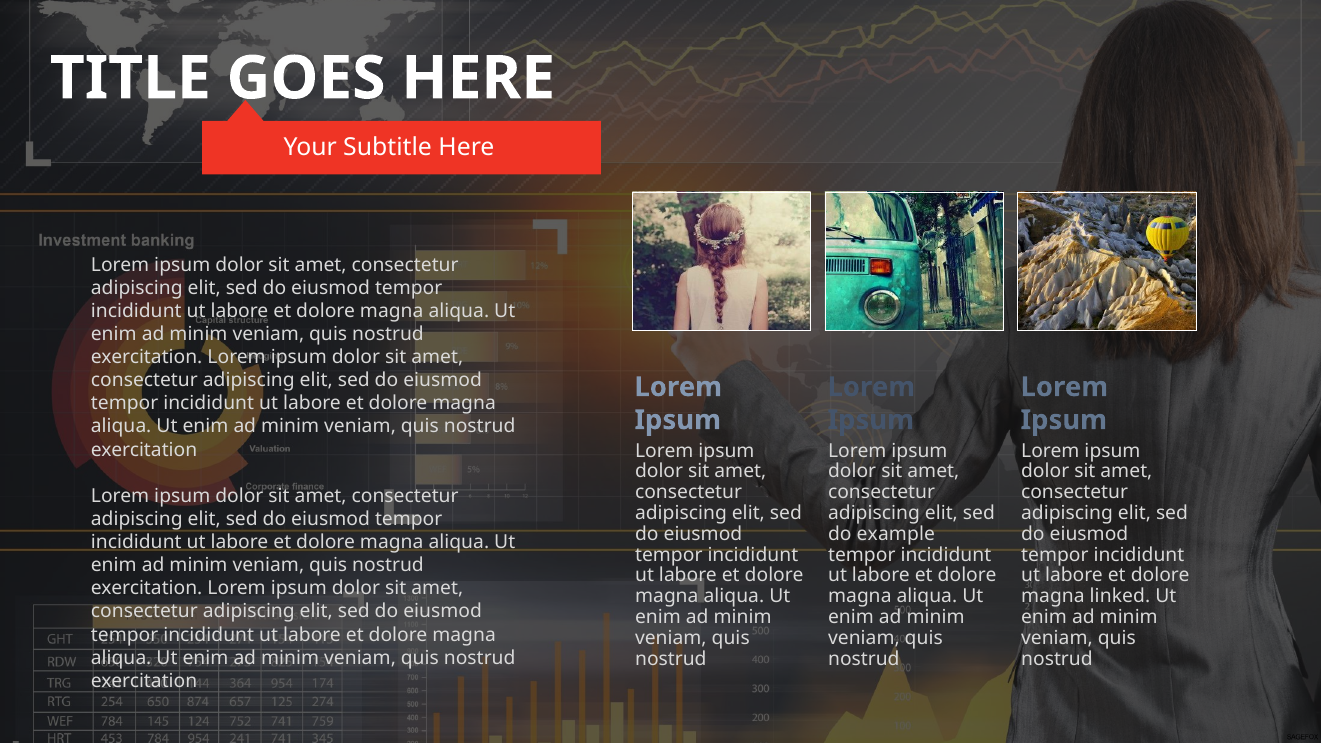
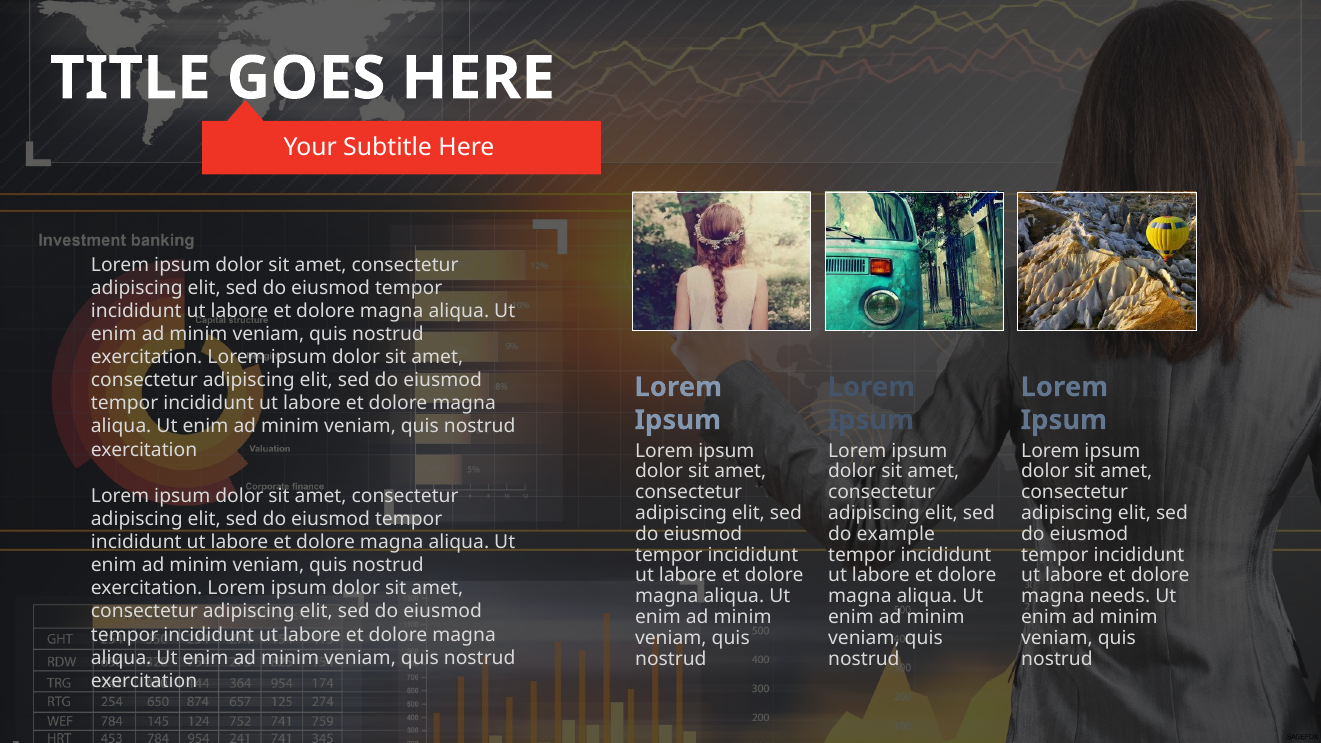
linked: linked -> needs (1120, 597)
